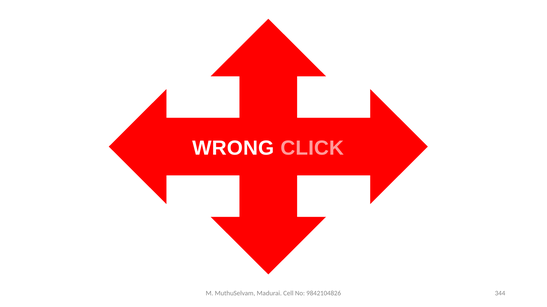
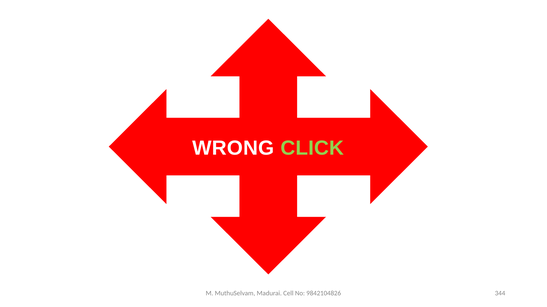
CLICK colour: pink -> light green (312, 148)
